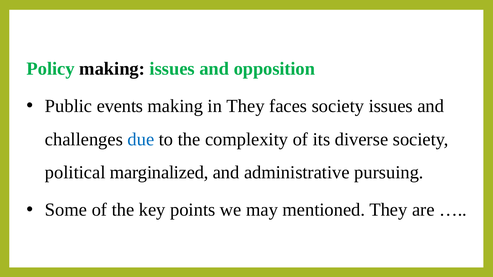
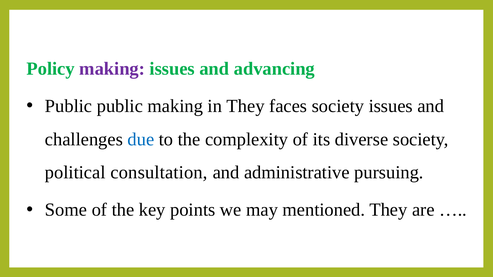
making colour: black -> purple (112, 69)
opposition: opposition -> advancing (274, 69)
Public events: events -> public (120, 106)
marginalized: marginalized -> consultation (159, 173)
